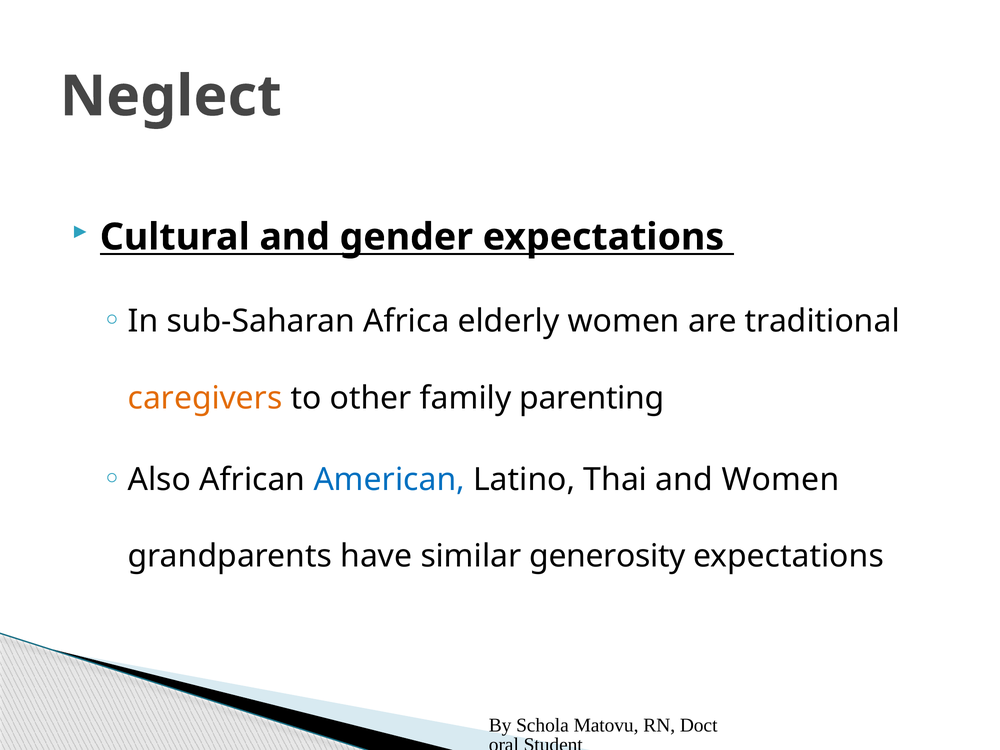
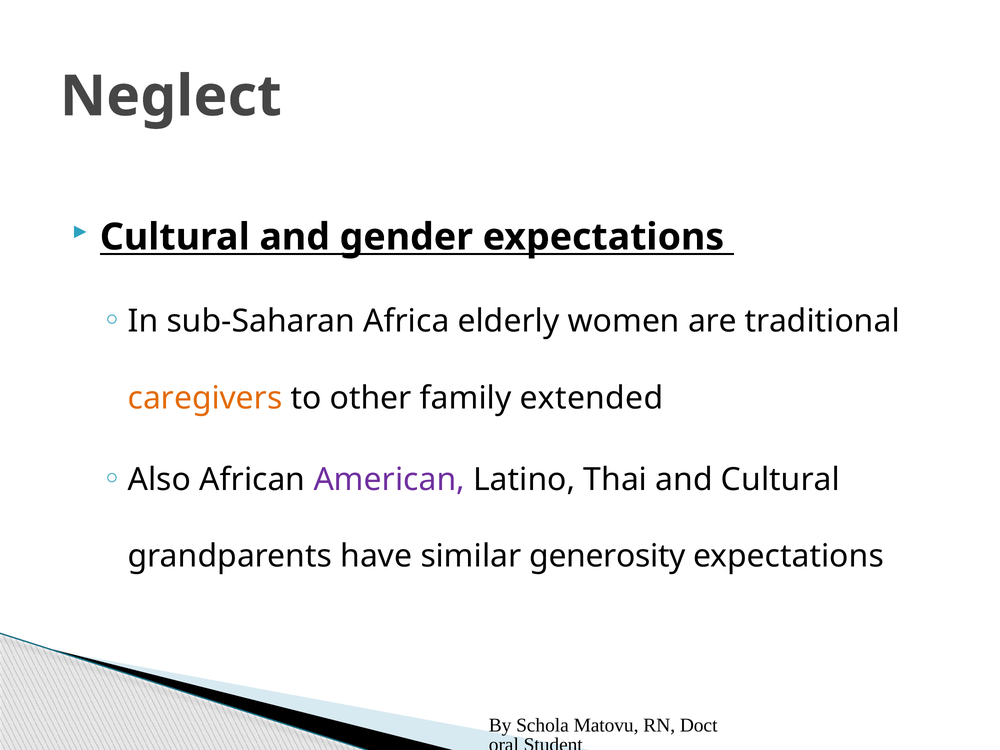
parenting: parenting -> extended (591, 398)
American colour: blue -> purple (389, 480)
and Women: Women -> Cultural (781, 480)
